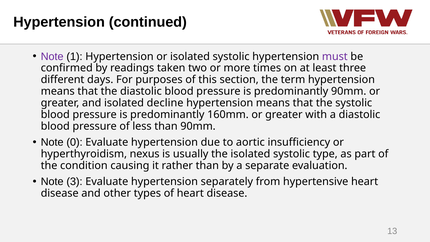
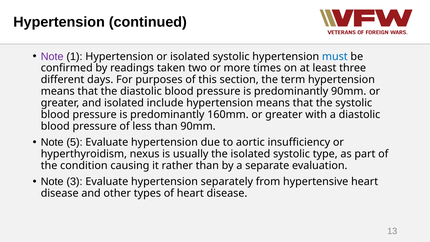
must colour: purple -> blue (335, 56)
decline: decline -> include (165, 103)
0: 0 -> 5 (75, 142)
